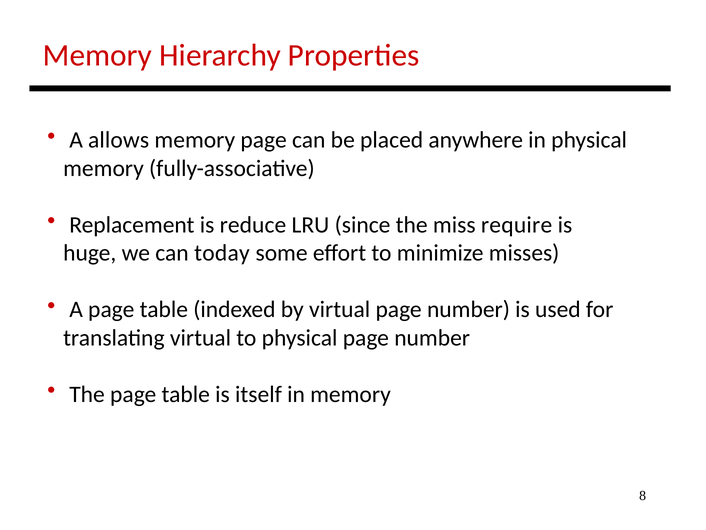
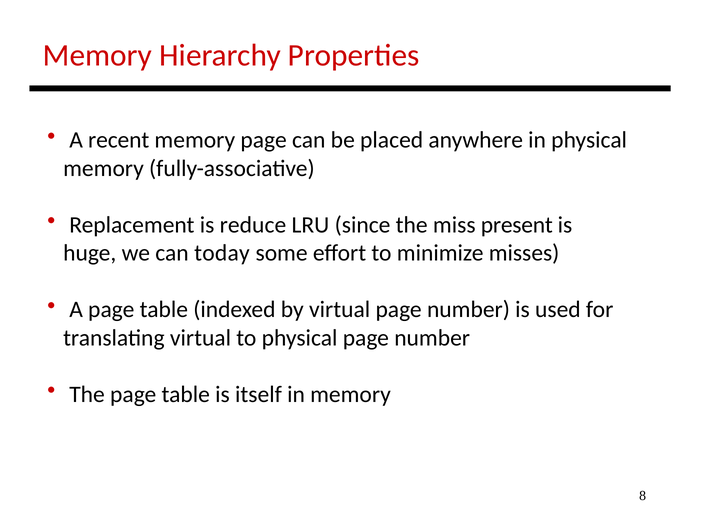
allows: allows -> recent (119, 140)
require: require -> present (517, 225)
